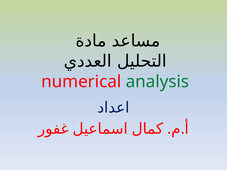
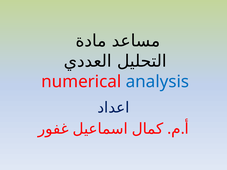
analysis colour: green -> blue (157, 82)
